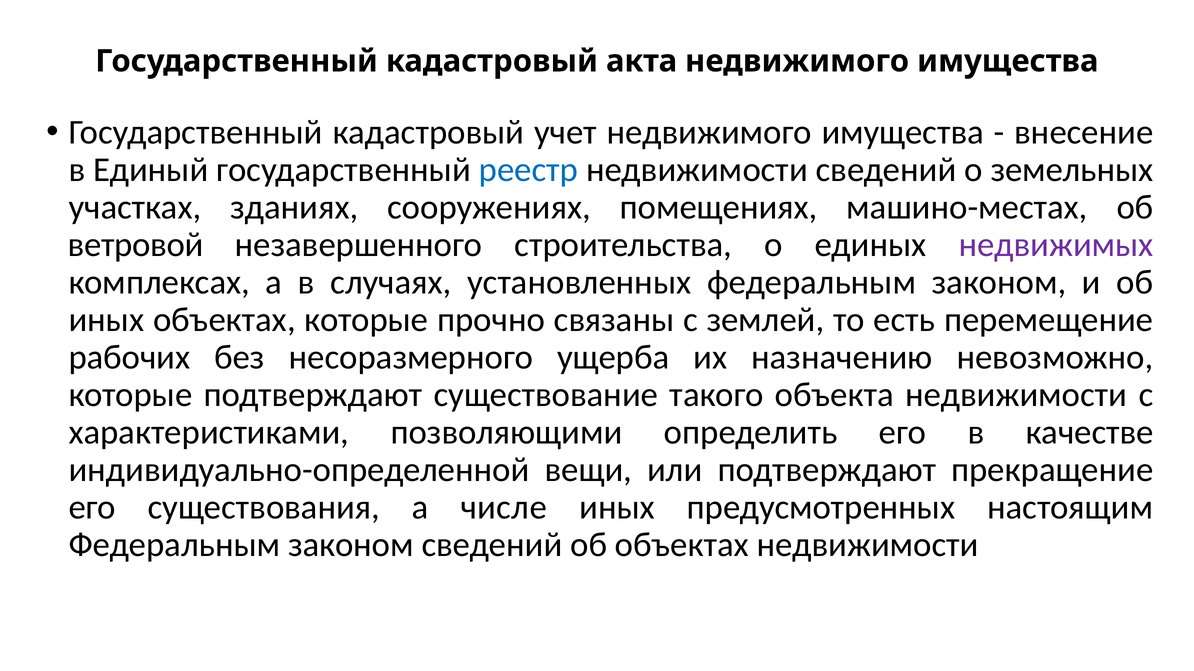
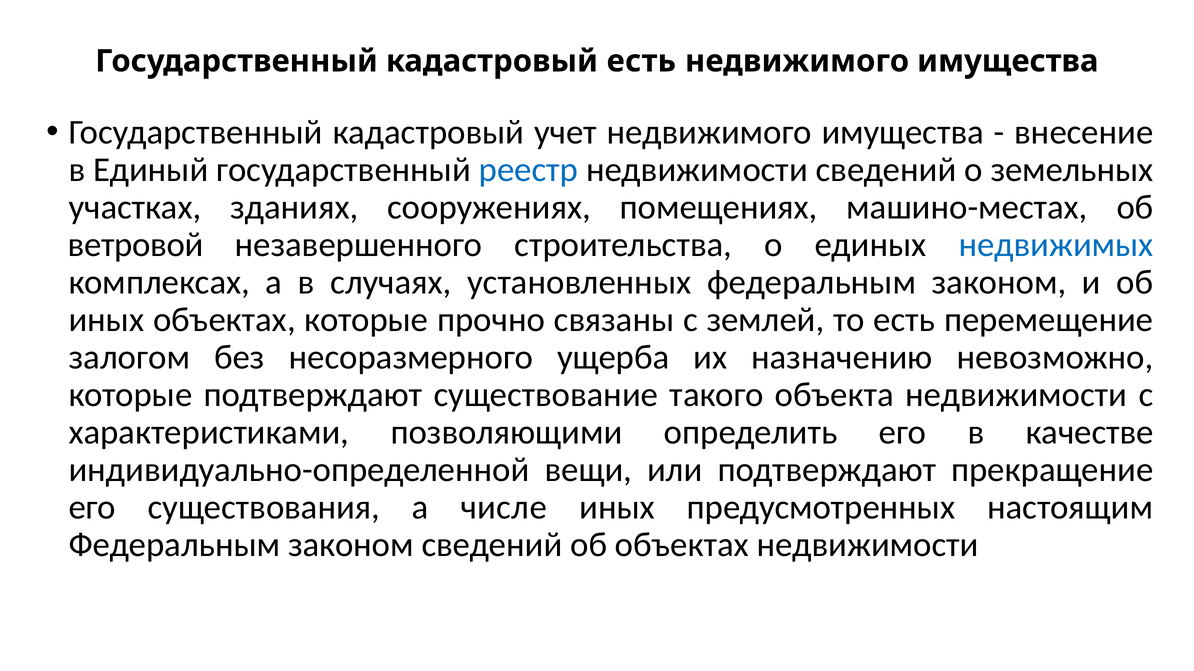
кадастровый акта: акта -> есть (641, 61)
недвижимых colour: purple -> blue (1056, 245)
рабочих: рабочих -> залогом (129, 358)
